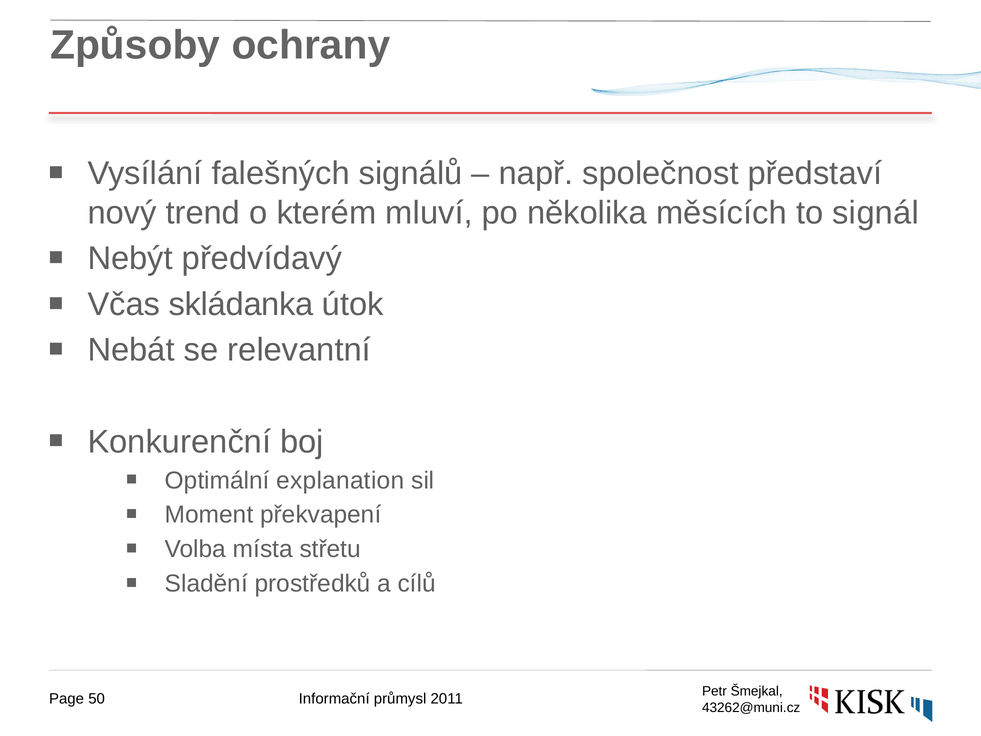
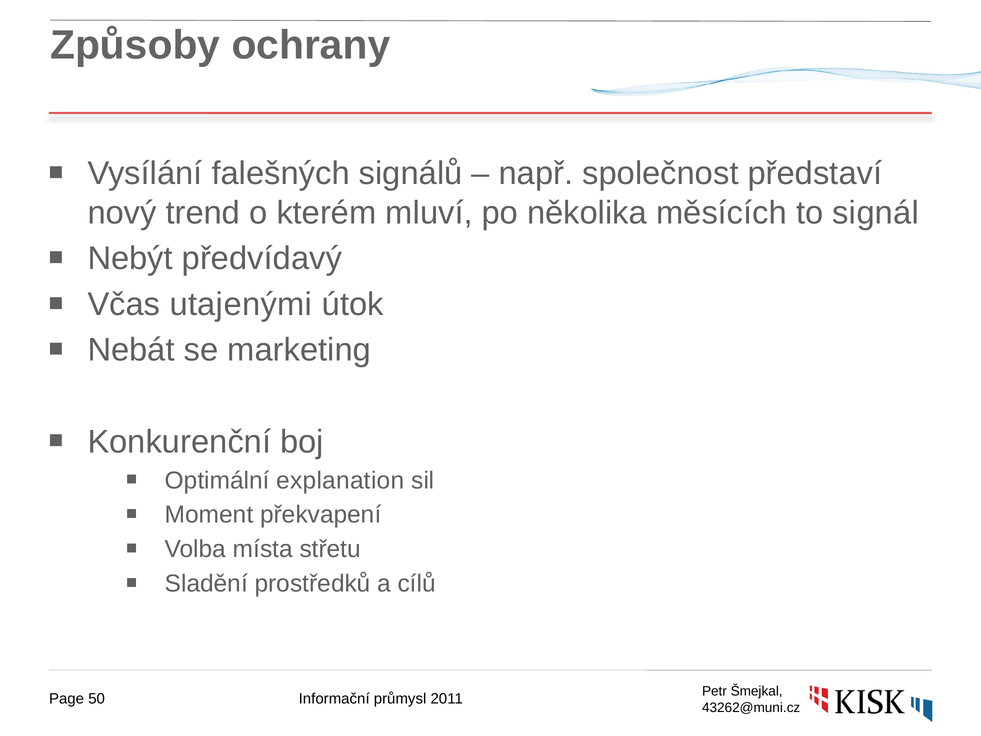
skládanka: skládanka -> utajenými (241, 304)
relevantní: relevantní -> marketing (299, 350)
